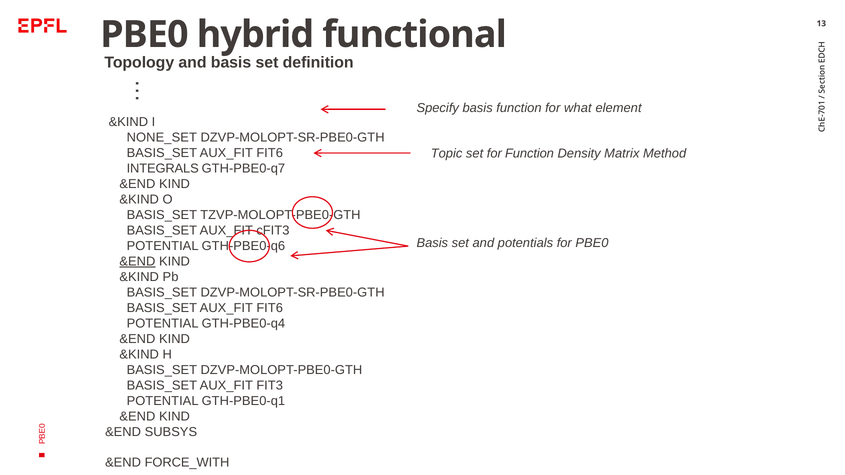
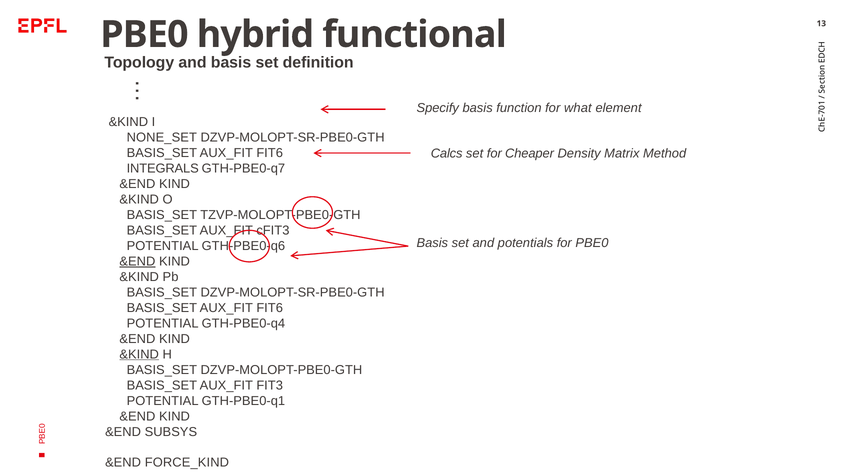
Topic: Topic -> Calcs (447, 154)
for Function: Function -> Cheaper (530, 154)
&KIND underline: none -> present (139, 355)
FORCE_WITH: FORCE_WITH -> FORCE_KIND (187, 463)
